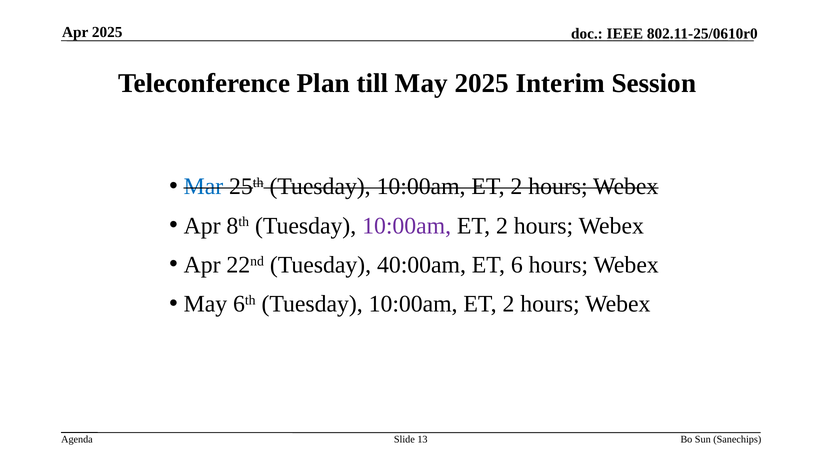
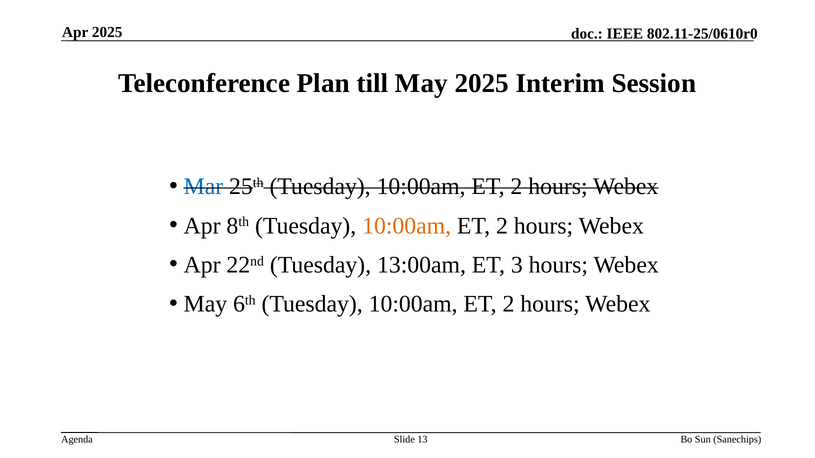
10:00am colour: purple -> orange (407, 226)
40:00am: 40:00am -> 13:00am (421, 265)
6: 6 -> 3 (517, 265)
